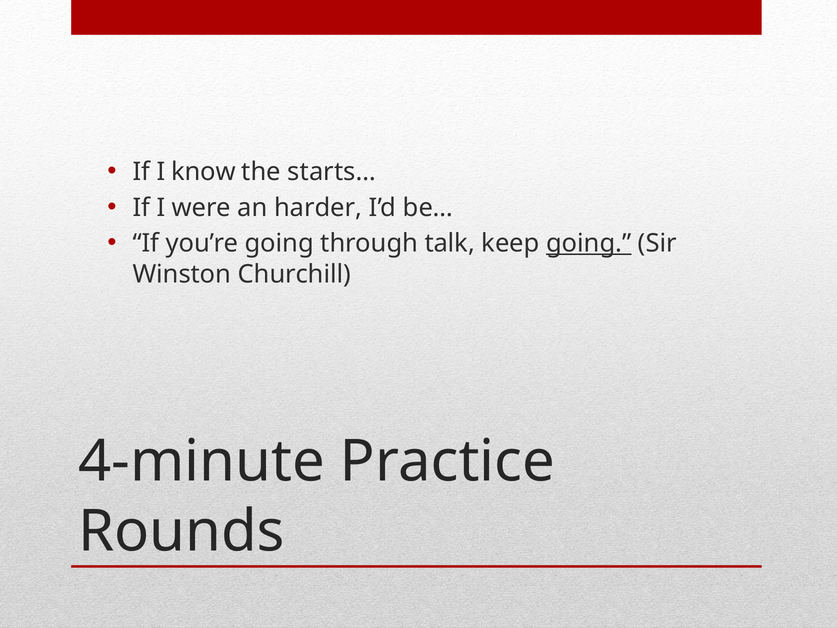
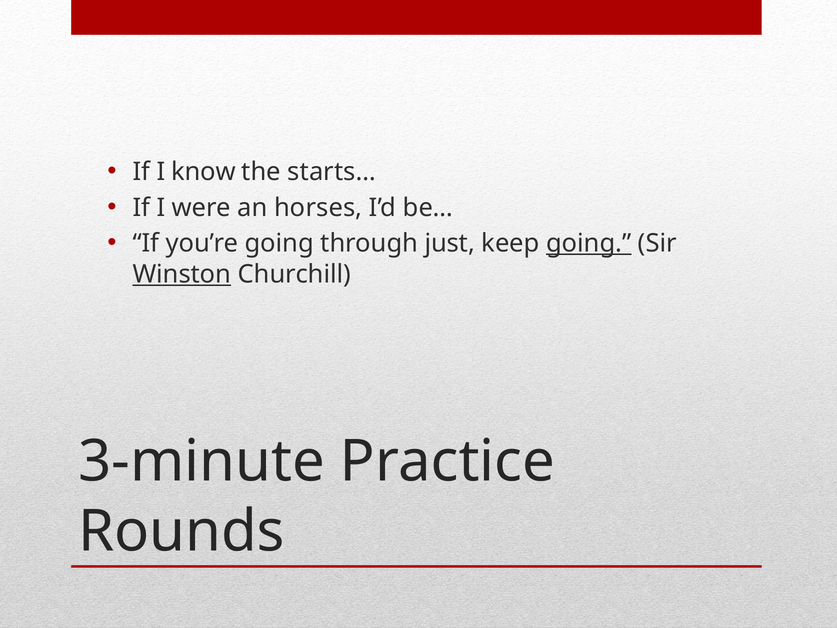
harder: harder -> horses (318, 208)
talk: talk -> just (450, 243)
Winston underline: none -> present (182, 274)
4-minute: 4-minute -> 3-minute (202, 462)
